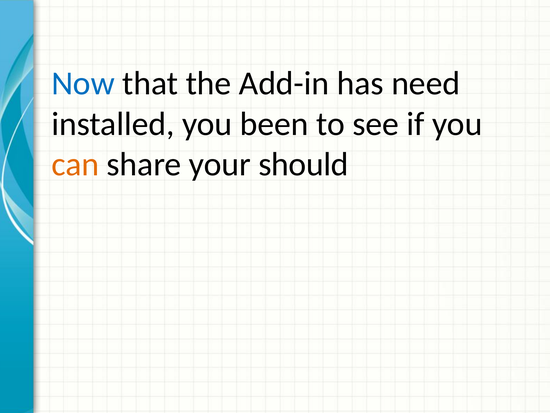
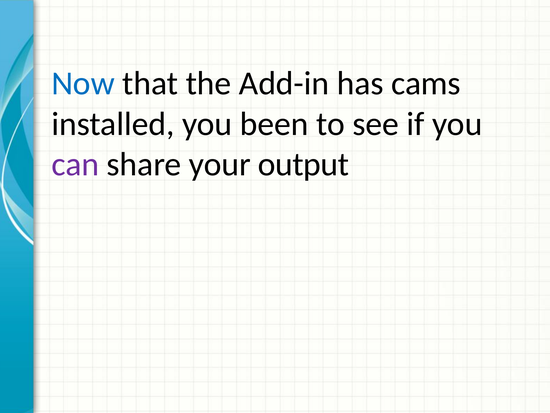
need: need -> cams (426, 83)
can colour: orange -> purple (75, 164)
should: should -> output (303, 164)
